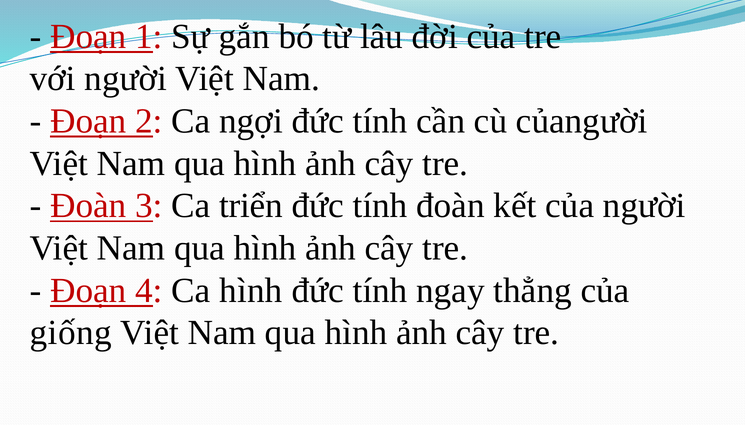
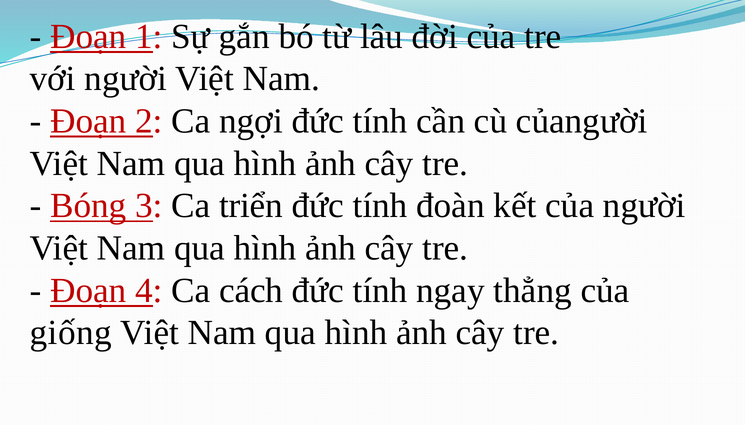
Đoàn: Đoàn -> Bóng (88, 206)
Ca hình: hình -> cách (251, 290)
